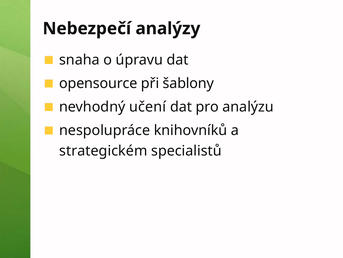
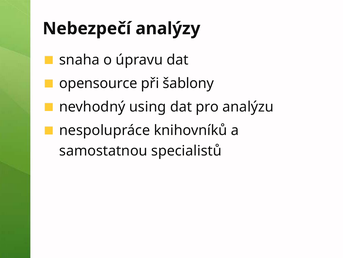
učení: učení -> using (148, 107)
strategickém: strategickém -> samostatnou (103, 151)
